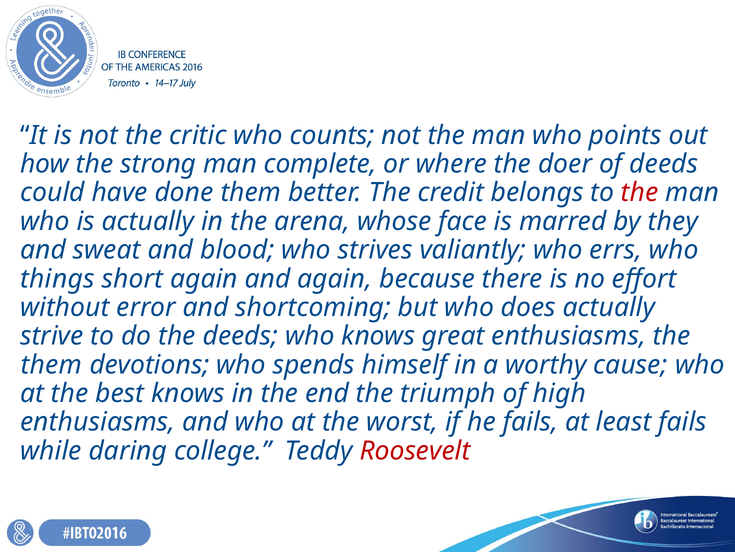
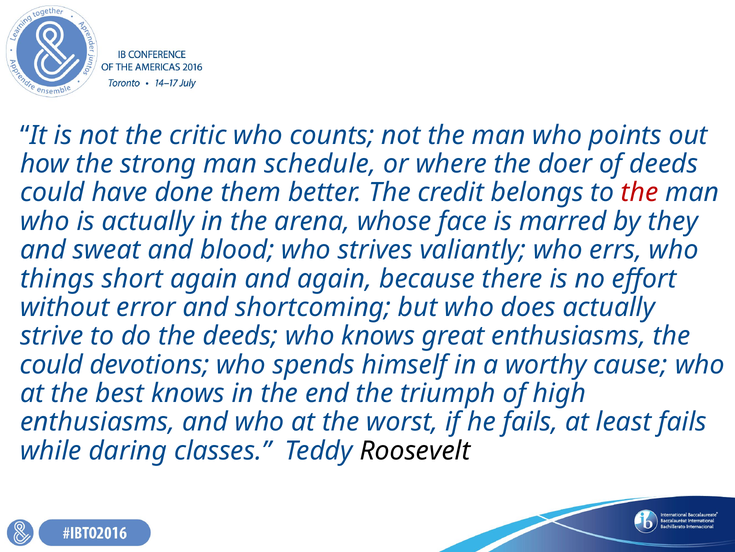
complete: complete -> schedule (320, 164)
them: them -> could (52, 364)
college: college -> classes (223, 450)
Roosevelt colour: red -> black (415, 450)
